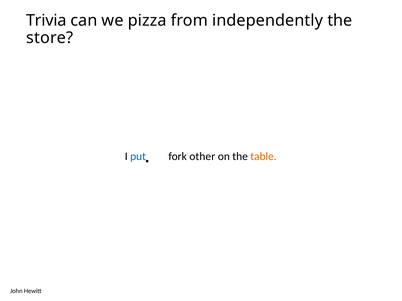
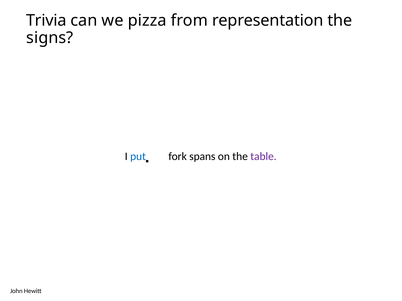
independently: independently -> representation (268, 20)
store: store -> signs (50, 38)
other: other -> spans (202, 157)
table colour: orange -> purple (263, 157)
